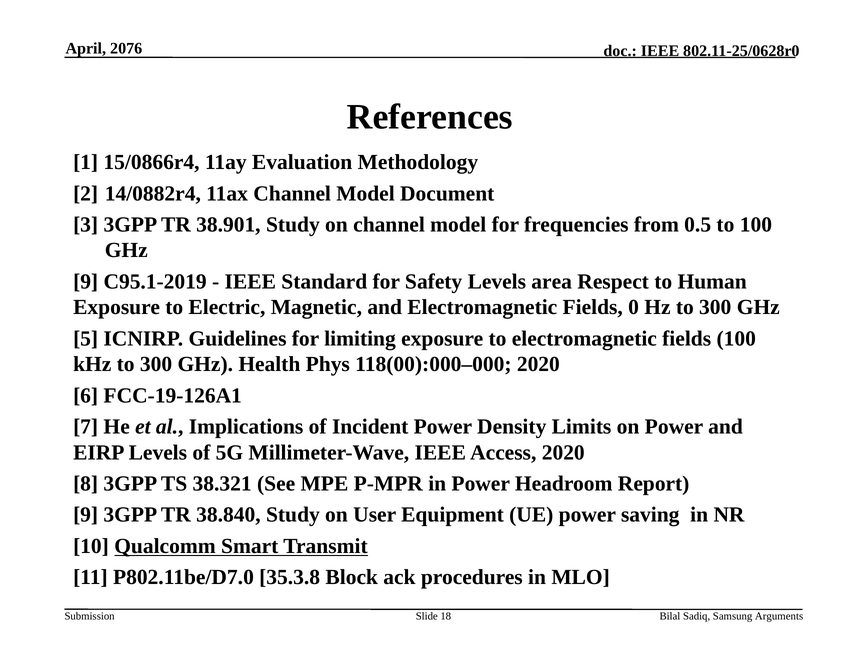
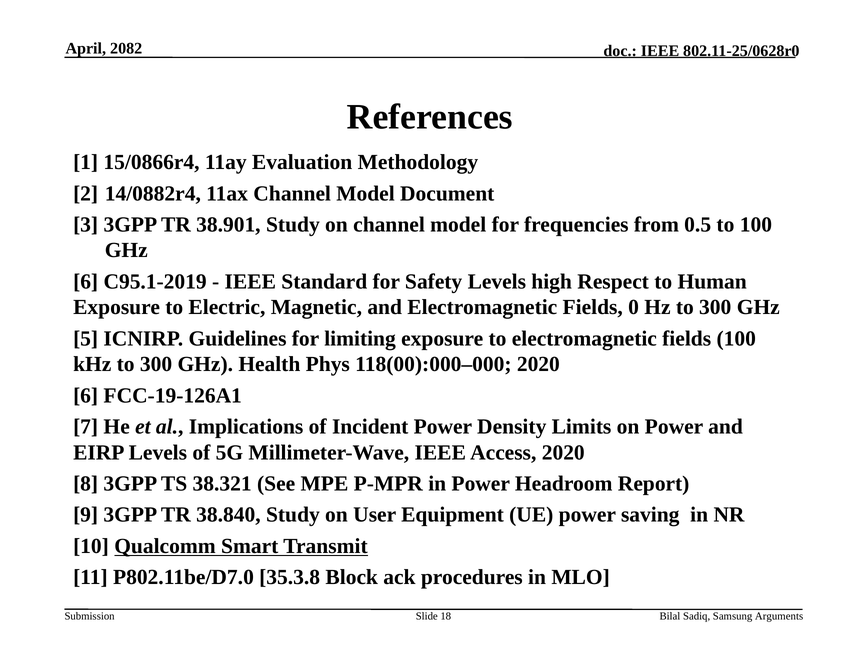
2076: 2076 -> 2082 (126, 48)
9: 9 -> 6 (86, 282)
area: area -> high (552, 282)
